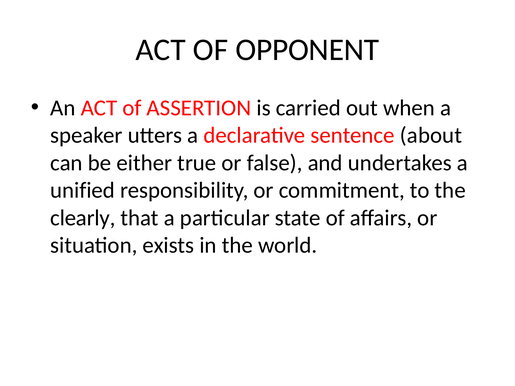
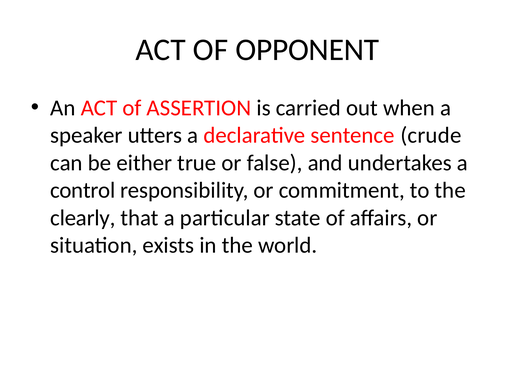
about: about -> crude (431, 136)
unified: unified -> control (83, 190)
